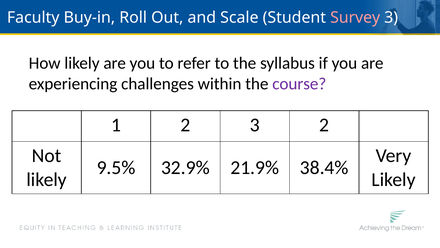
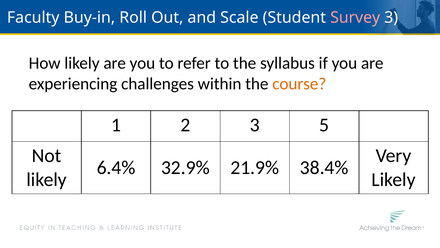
course colour: purple -> orange (299, 84)
3 2: 2 -> 5 (324, 125)
9.5%: 9.5% -> 6.4% (116, 168)
